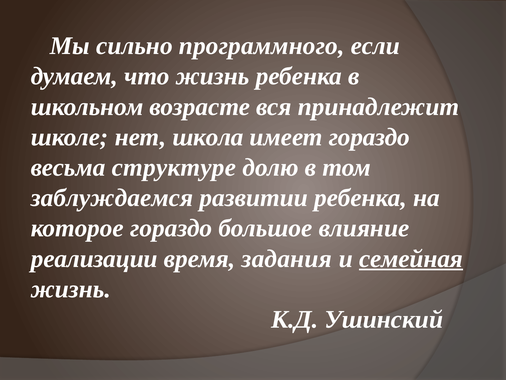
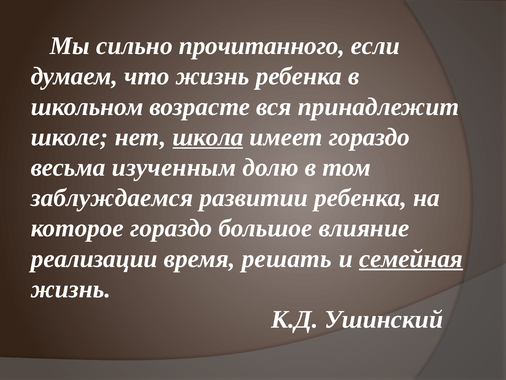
программного: программного -> прочитанного (262, 46)
школа underline: none -> present (208, 137)
структуре: структуре -> изученным (174, 167)
задания: задания -> решать (287, 258)
